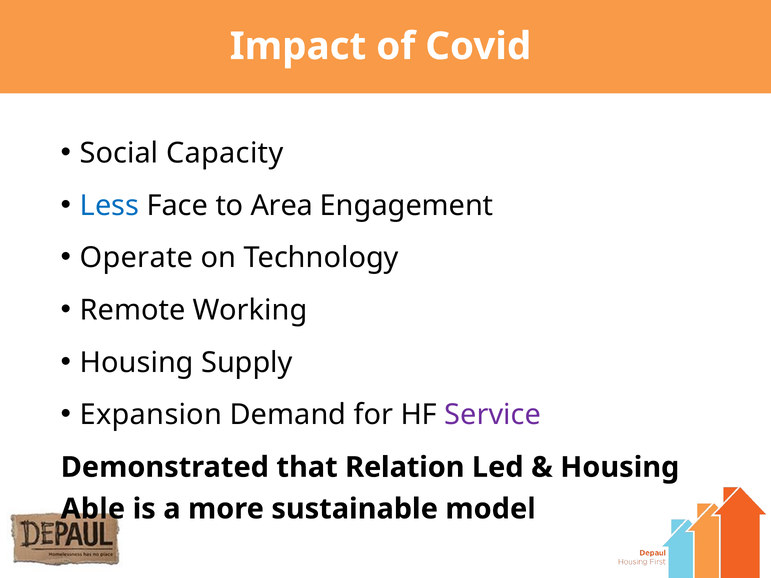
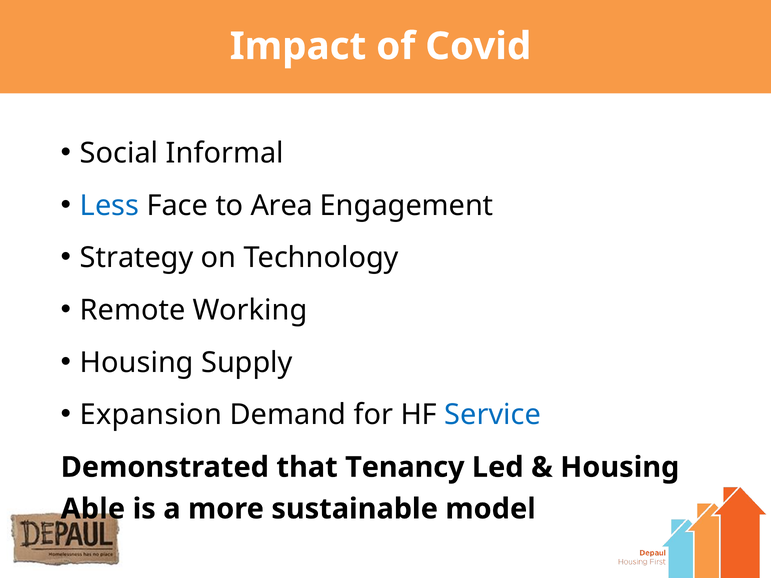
Capacity: Capacity -> Informal (225, 153)
Operate: Operate -> Strategy (137, 258)
Service colour: purple -> blue (493, 415)
Relation: Relation -> Tenancy (405, 467)
